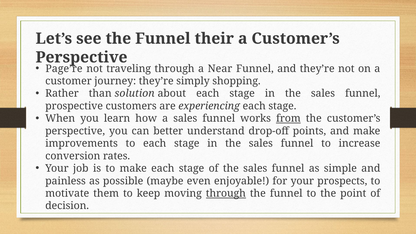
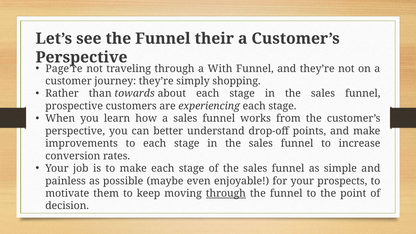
Near: Near -> With (220, 69)
solution: solution -> towards (135, 94)
from underline: present -> none (288, 119)
